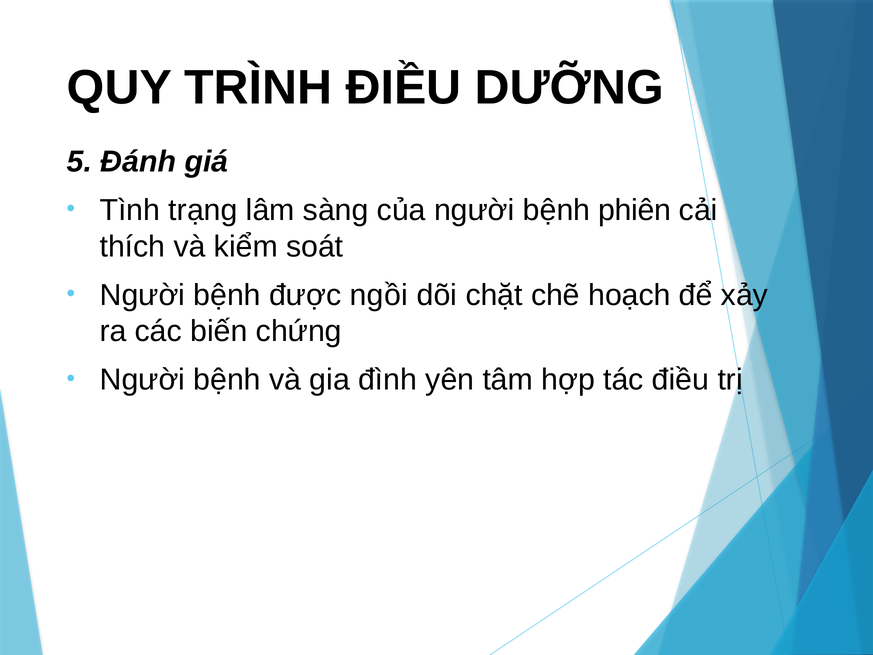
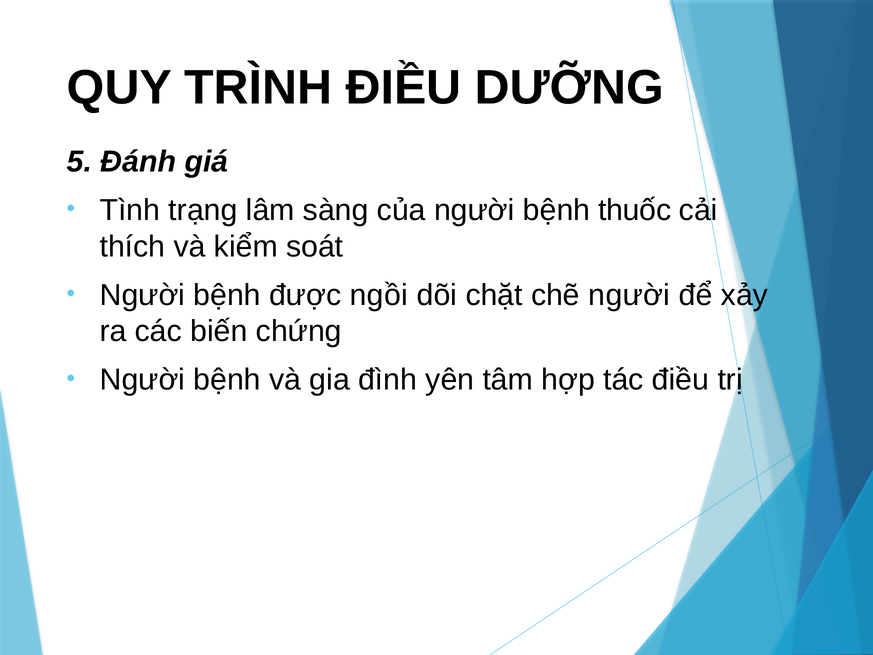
phiên: phiên -> thuốc (635, 210)
chẽ hoạch: hoạch -> người (629, 295)
